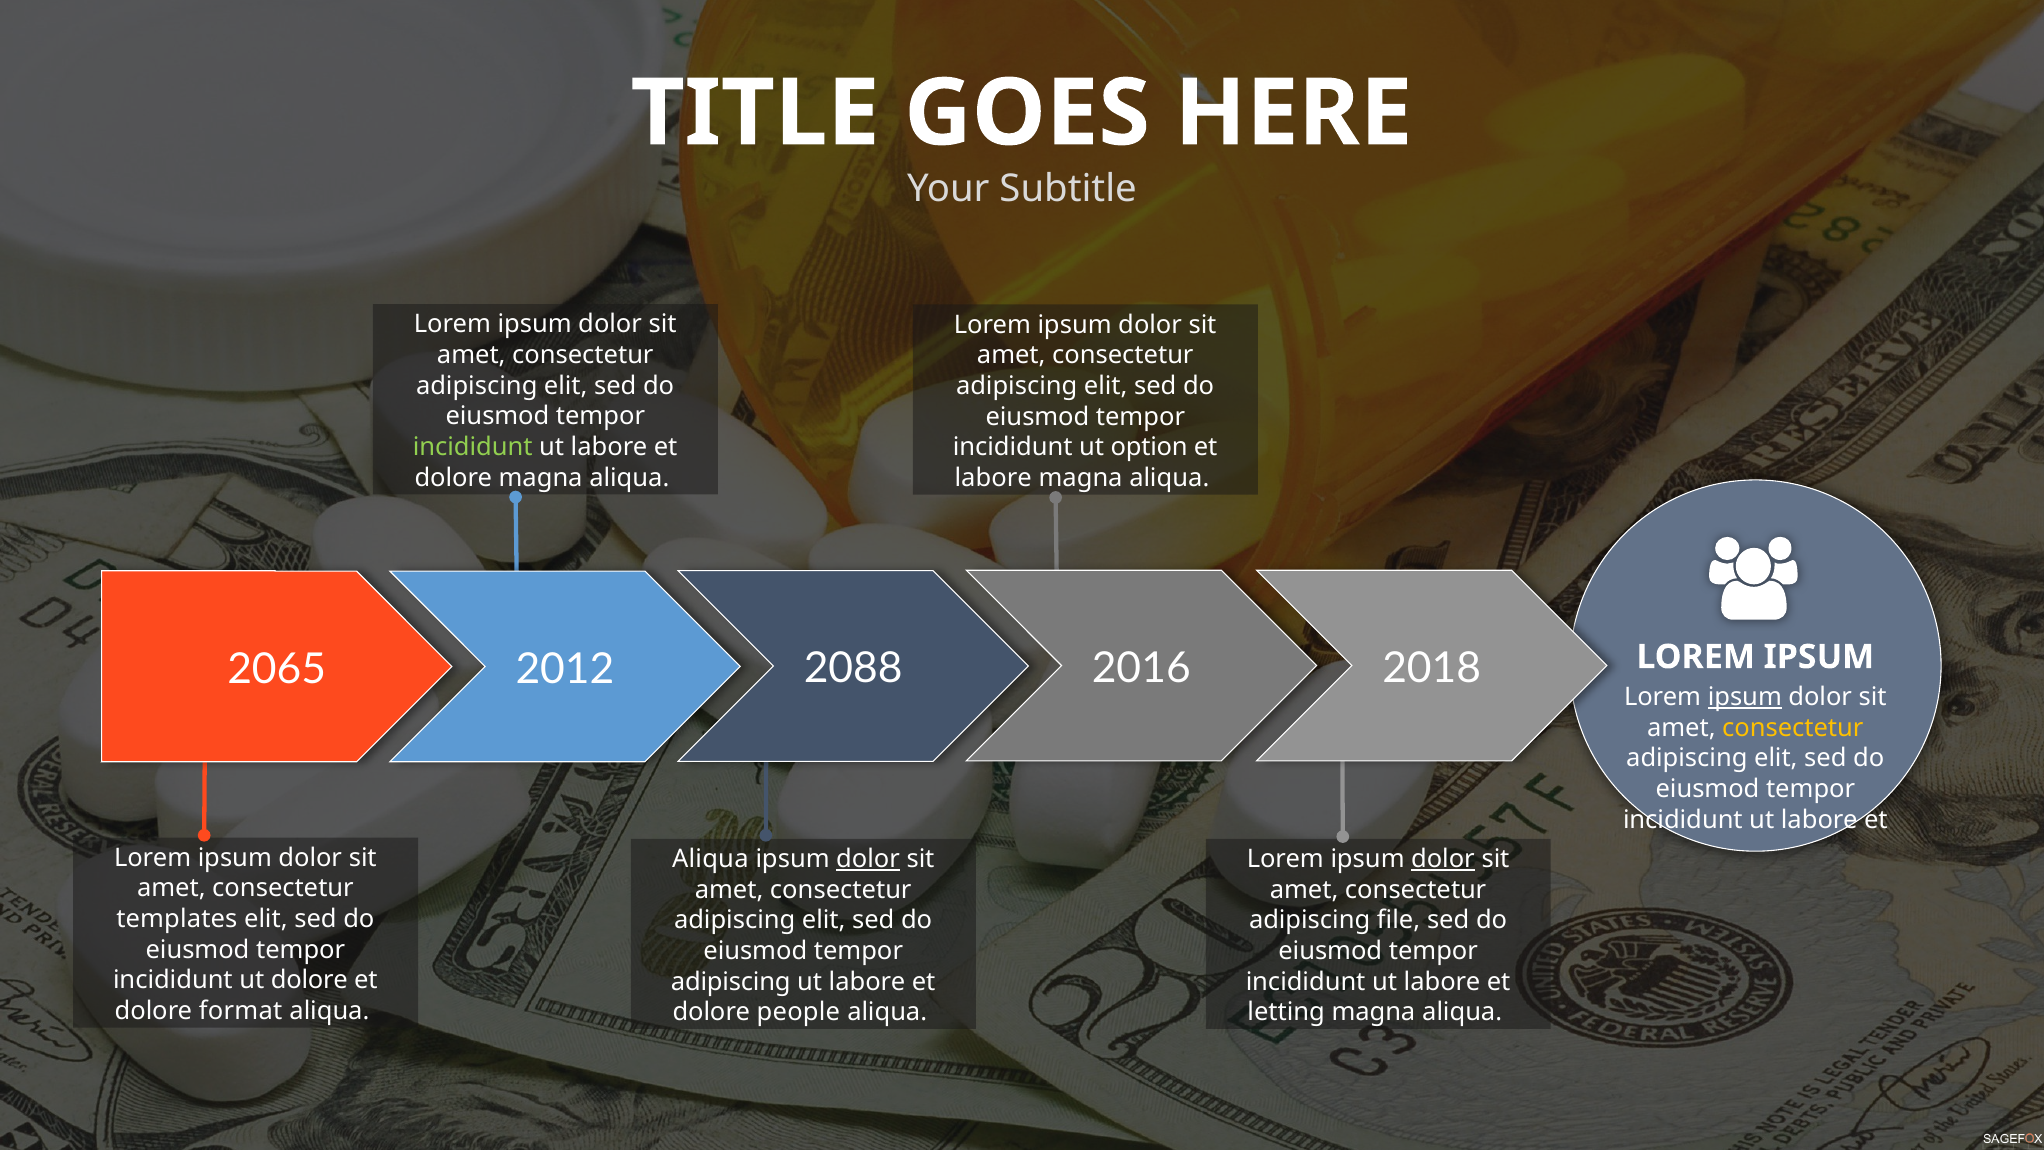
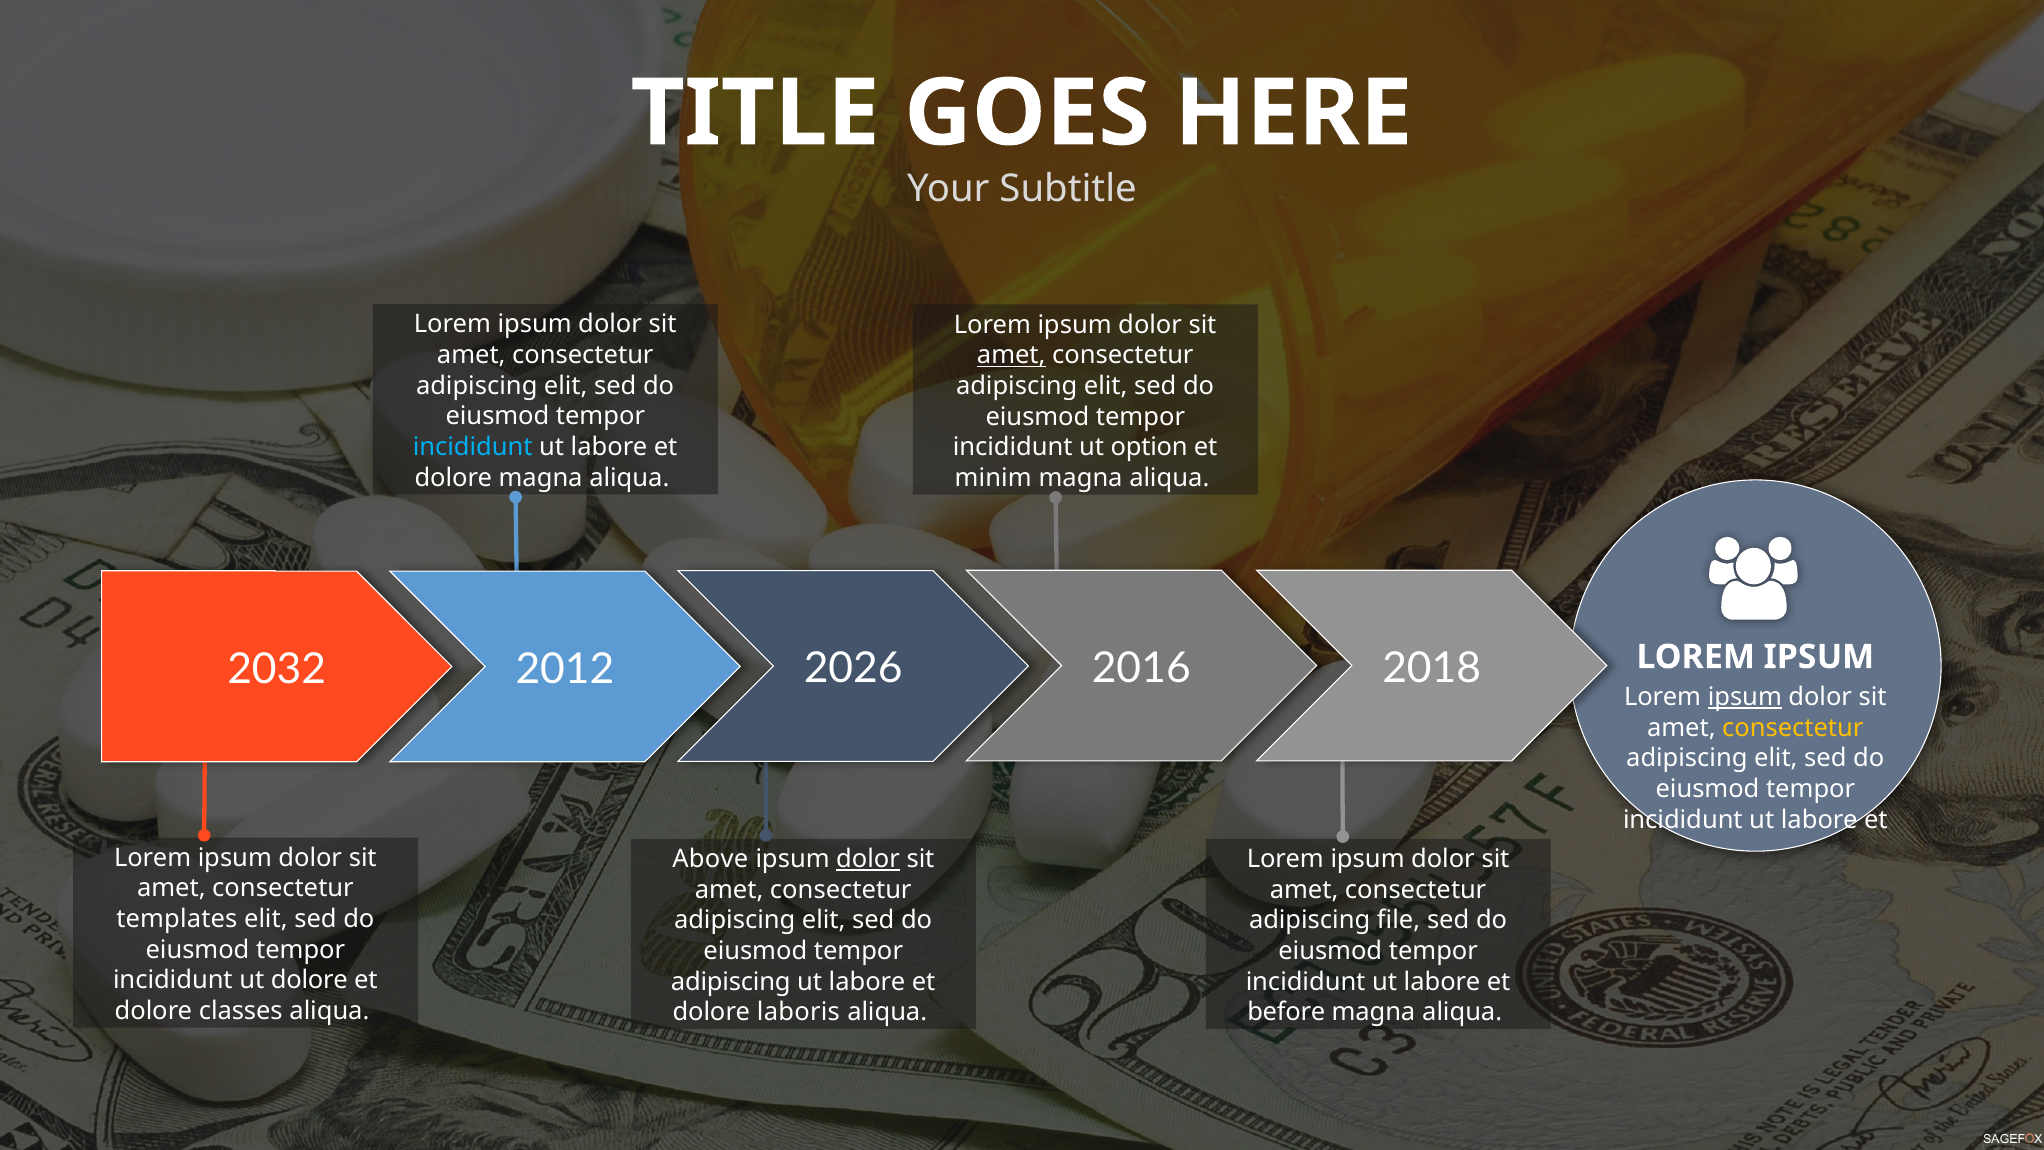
amet underline: none -> present (1011, 355)
incididunt colour: light green -> light blue (473, 447)
labore: labore -> minim (993, 478)
2065: 2065 -> 2032 (277, 669)
2088: 2088 -> 2026 (853, 669)
Aliqua: Aliqua -> Above (710, 859)
dolor underline: present -> none (1443, 859)
format: format -> classes (241, 1011)
people: people -> laboris (798, 1012)
letting: letting -> before (1286, 1012)
